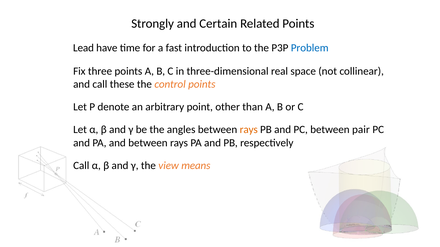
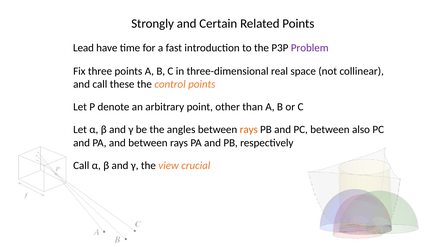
Problem colour: blue -> purple (310, 48)
pair: pair -> also (361, 130)
means: means -> crucial (196, 166)
